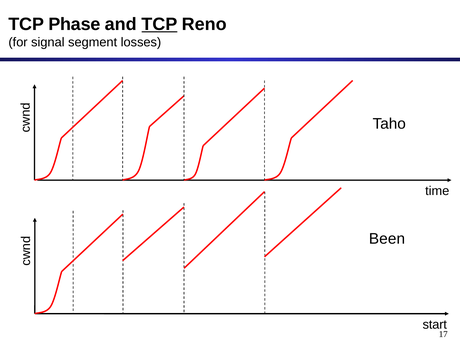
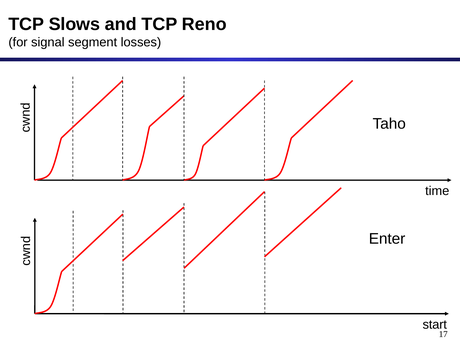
Phase: Phase -> Slows (74, 24)
TCP underline: present -> none (160, 24)
Been: Been -> Enter (387, 239)
